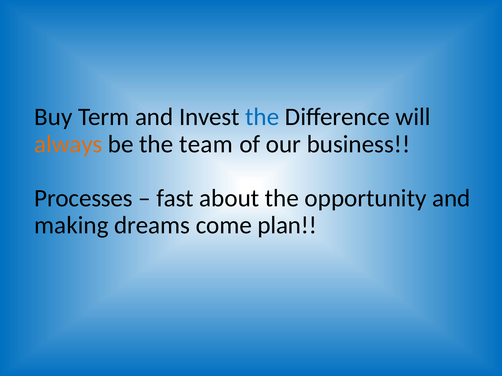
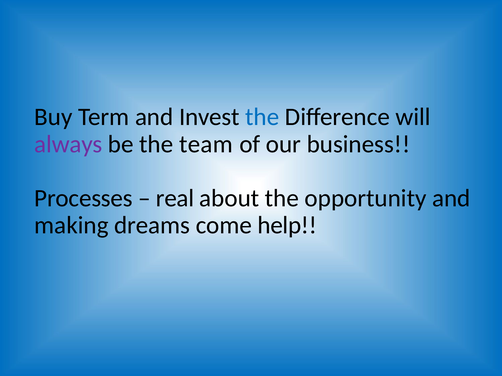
always colour: orange -> purple (68, 144)
fast: fast -> real (175, 199)
plan: plan -> help (287, 226)
